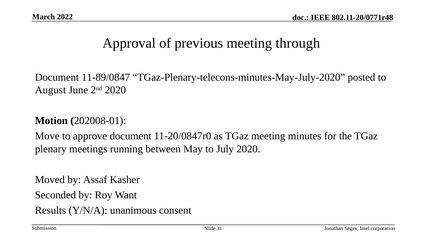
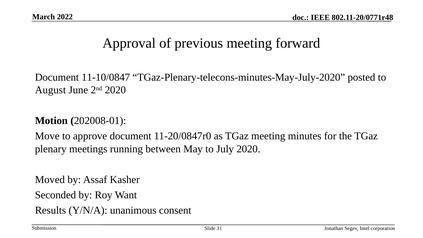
through: through -> forward (298, 43)
11-89/0847: 11-89/0847 -> 11-10/0847 (106, 77)
